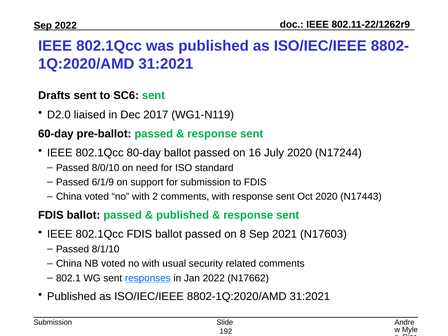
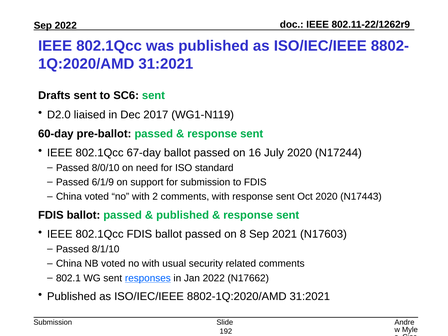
80-day: 80-day -> 67-day (144, 153)
